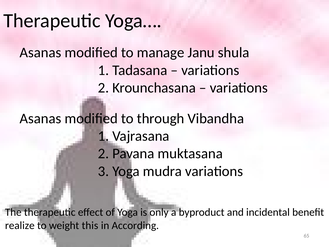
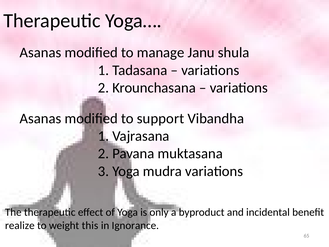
through: through -> support (161, 118)
According: According -> Ignorance (135, 225)
